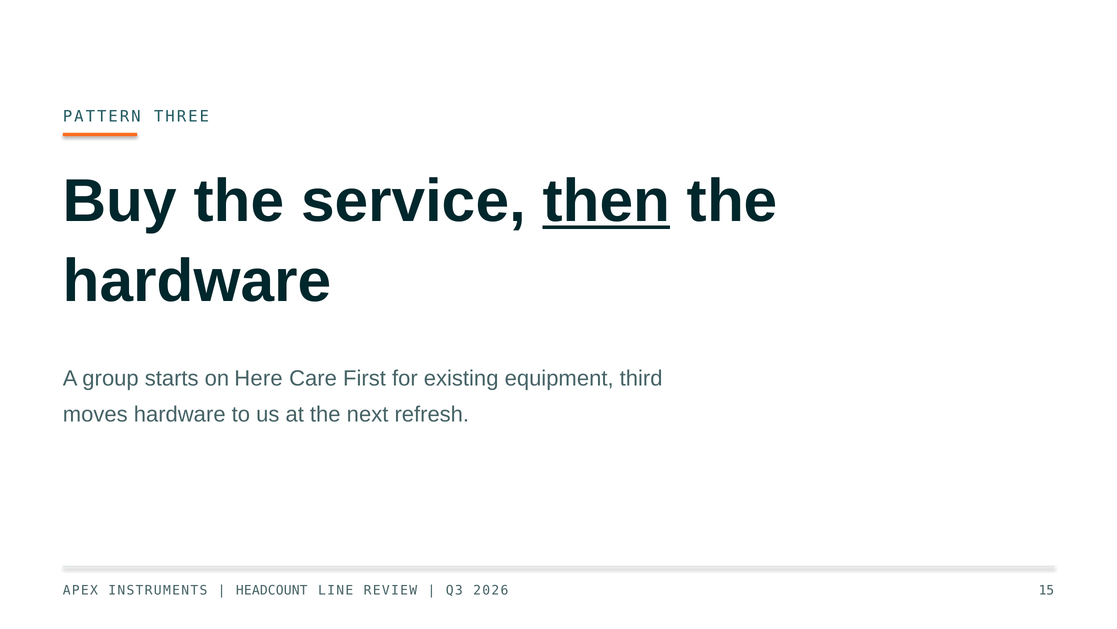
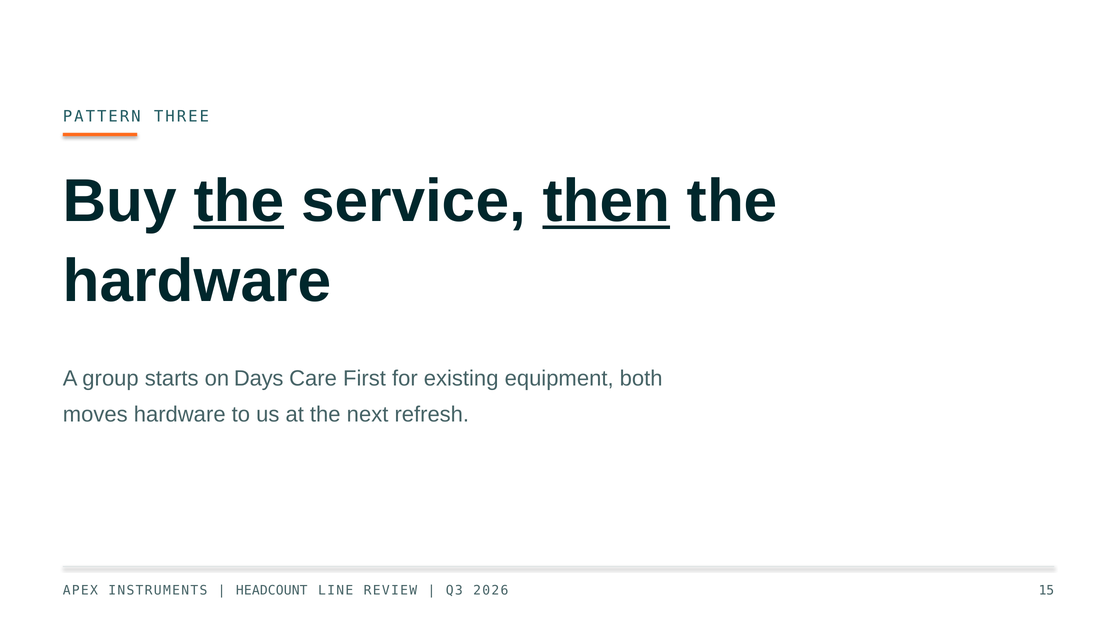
the underline: none -> present (239, 201)
Here: Here -> Days (259, 378)
third: third -> both (641, 378)
